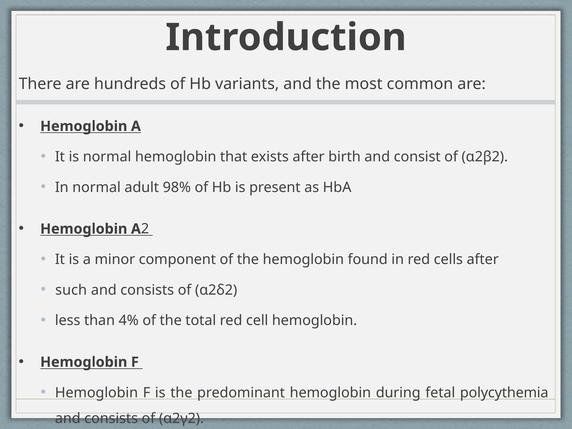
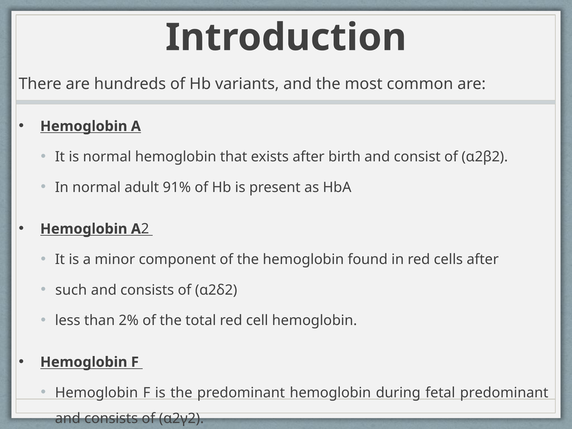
98%: 98% -> 91% (177, 187)
4%: 4% -> 2% (129, 320)
fetal polycythemia: polycythemia -> predominant (504, 393)
